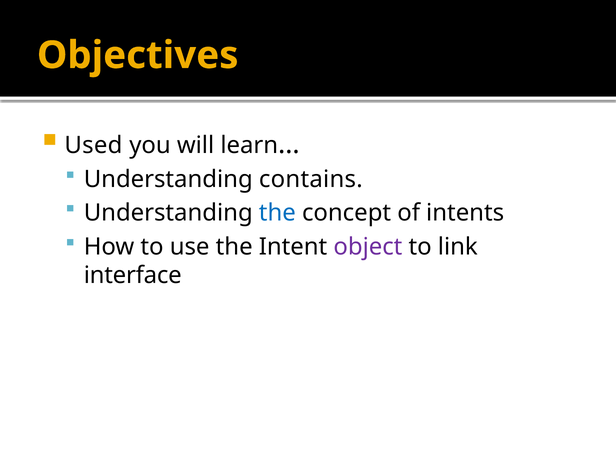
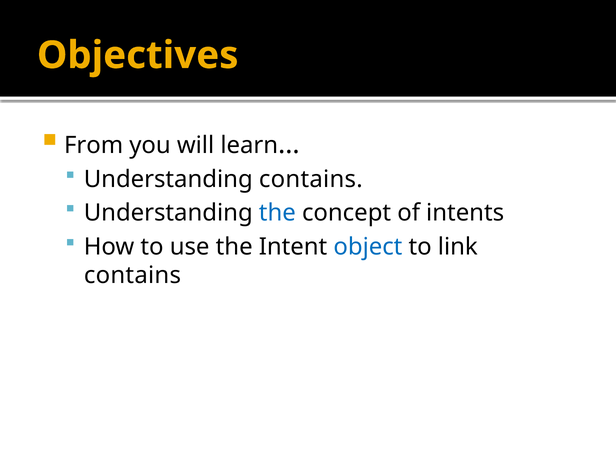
Used: Used -> From (94, 145)
object colour: purple -> blue (368, 247)
interface: interface -> contains (132, 275)
